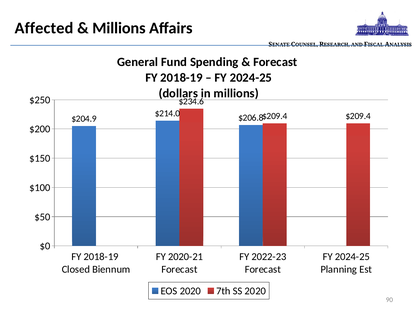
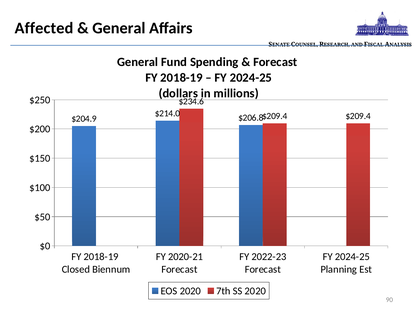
Millions: Millions -> General (119, 28)
